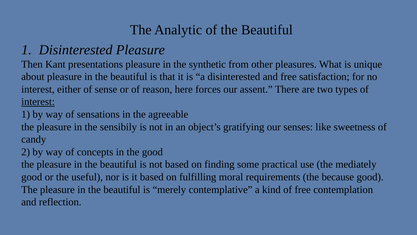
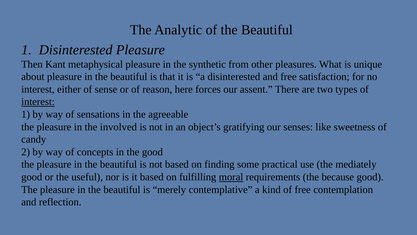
presentations: presentations -> metaphysical (96, 64)
sensibily: sensibily -> involved (118, 127)
moral underline: none -> present (231, 177)
